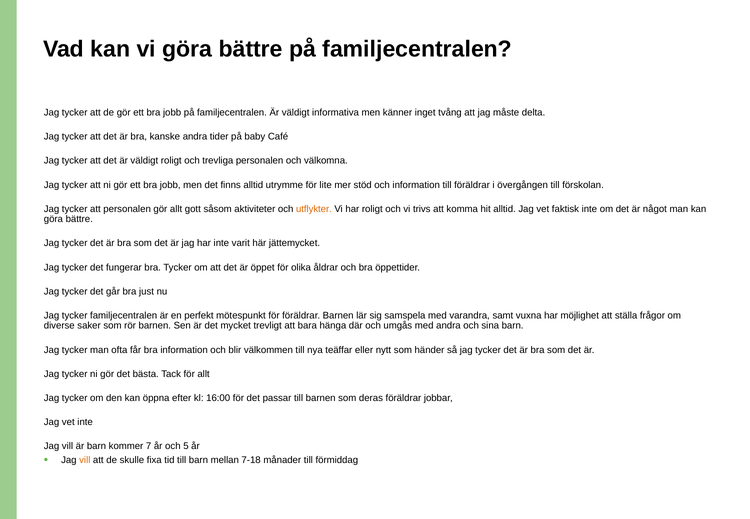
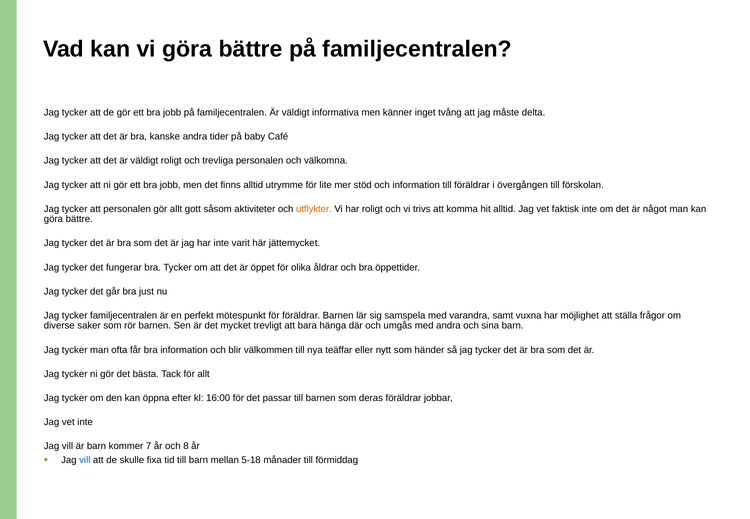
5: 5 -> 8 (186, 446)
vill colour: orange -> blue (85, 460)
7-18: 7-18 -> 5-18 (251, 460)
